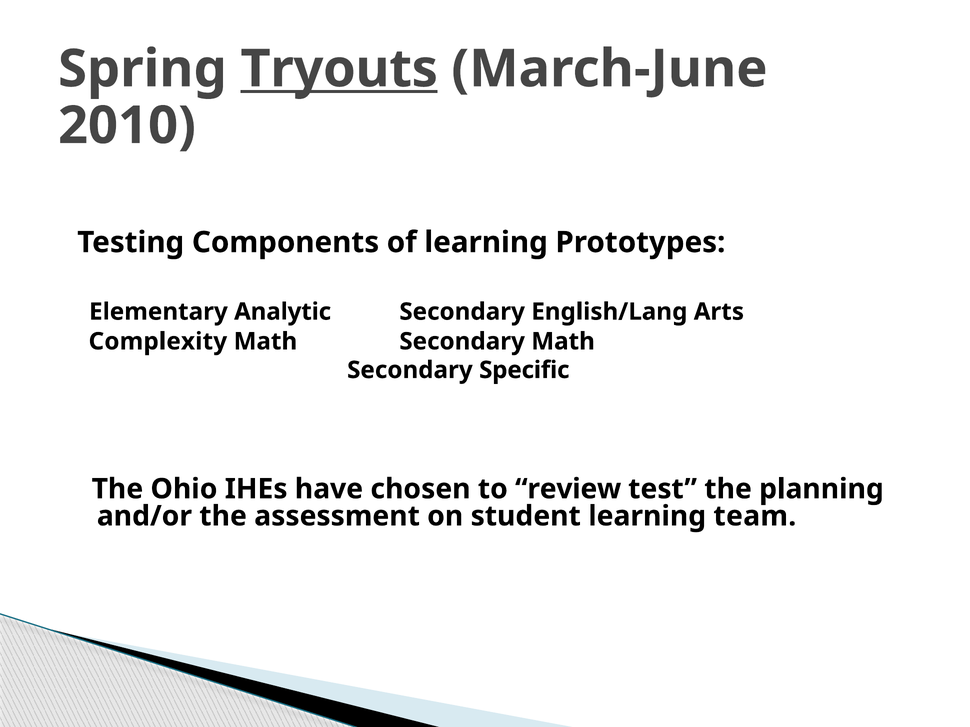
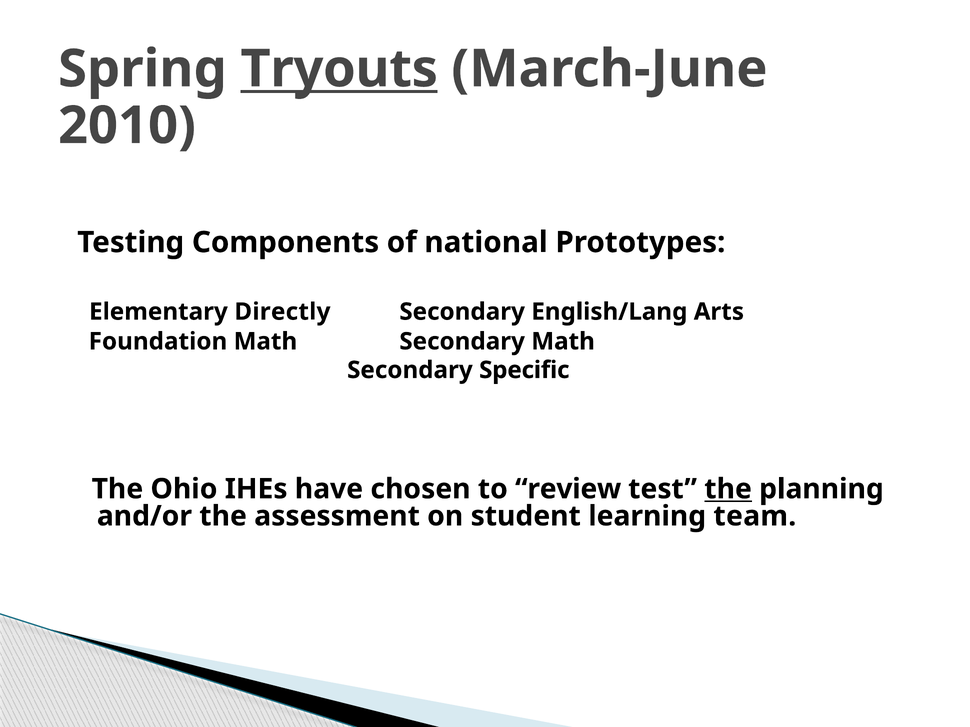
of learning: learning -> national (486, 243)
Analytic: Analytic -> Directly (282, 312)
Complexity: Complexity -> Foundation (158, 342)
the underline: none -> present (728, 489)
